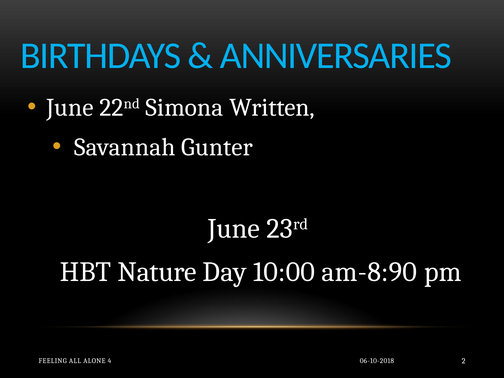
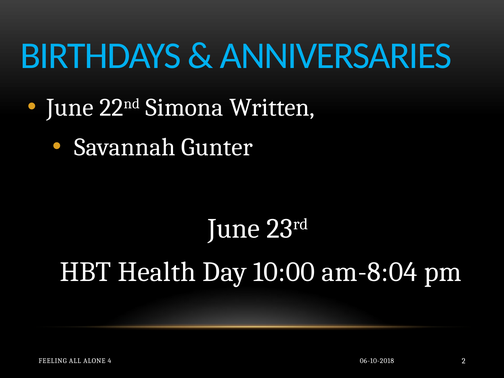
Nature: Nature -> Health (157, 272)
am-8:90: am-8:90 -> am-8:04 (369, 272)
